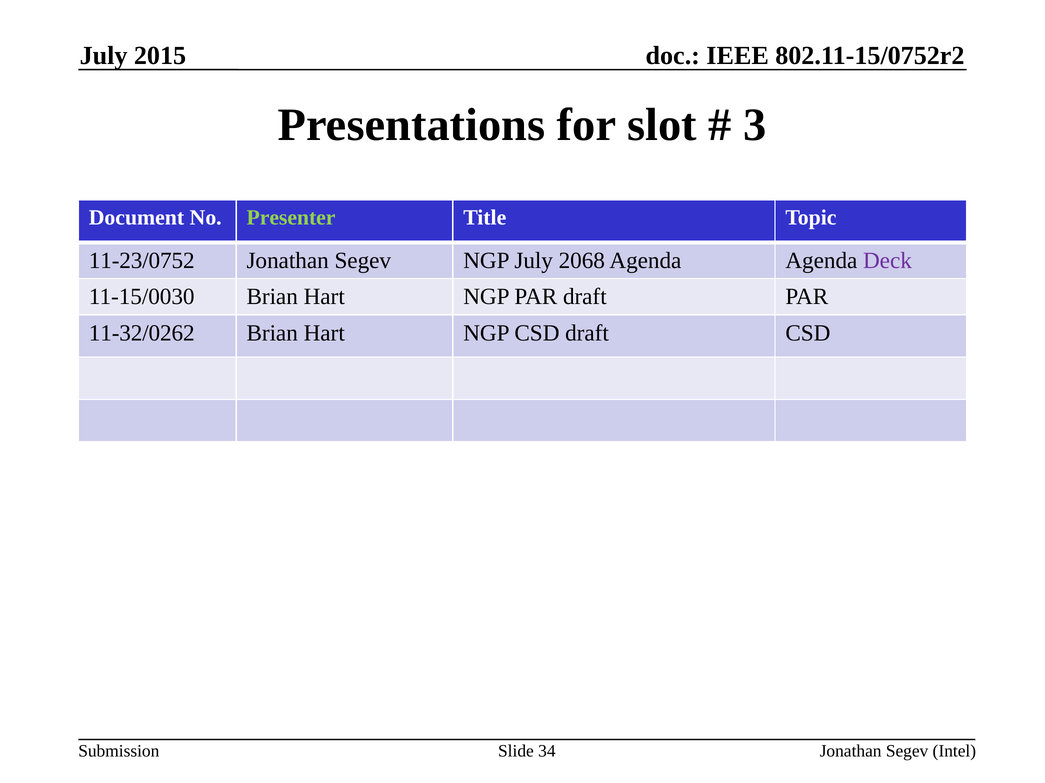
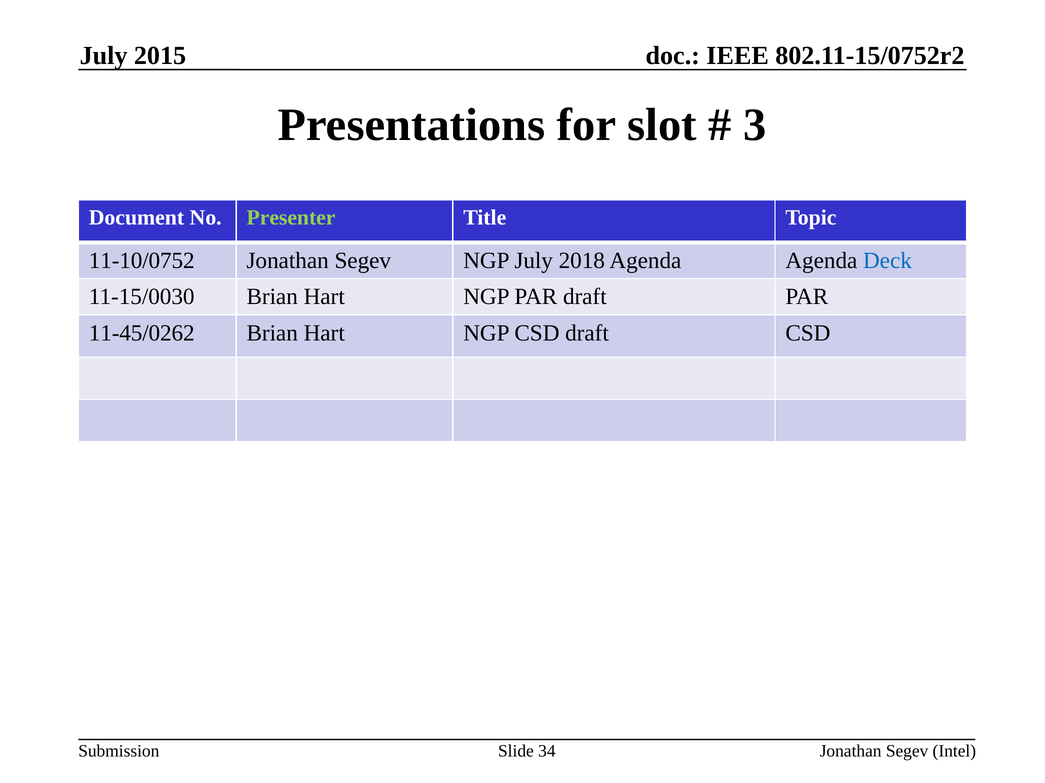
11-23/0752: 11-23/0752 -> 11-10/0752 (142, 261)
2068: 2068 -> 2018 (582, 261)
Deck colour: purple -> blue (887, 261)
11-32/0262: 11-32/0262 -> 11-45/0262 (142, 333)
